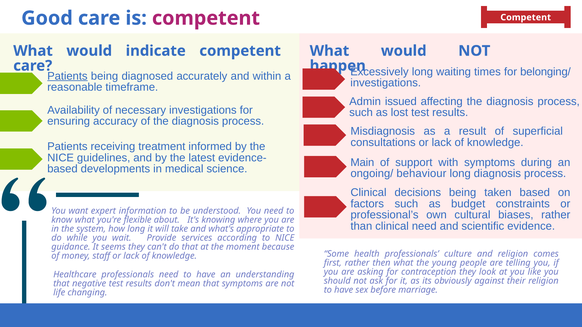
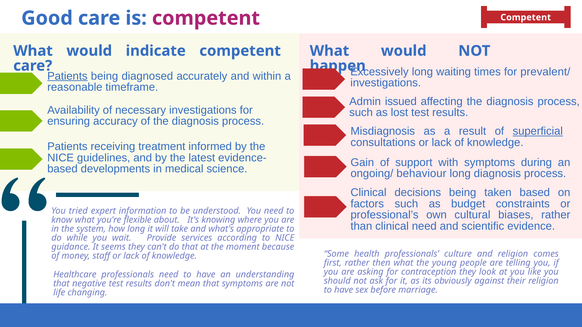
belonging/: belonging/ -> prevalent/ (545, 72)
superficial underline: none -> present (538, 131)
Main: Main -> Gain (362, 163)
want: want -> tried (78, 211)
